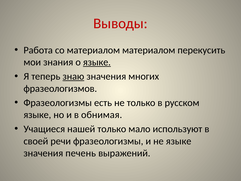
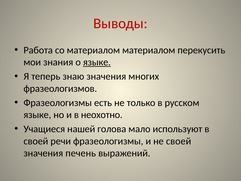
знаю underline: present -> none (73, 76)
обнимая: обнимая -> неохотно (102, 115)
нашей только: только -> голова (112, 129)
не языке: языке -> своей (179, 141)
